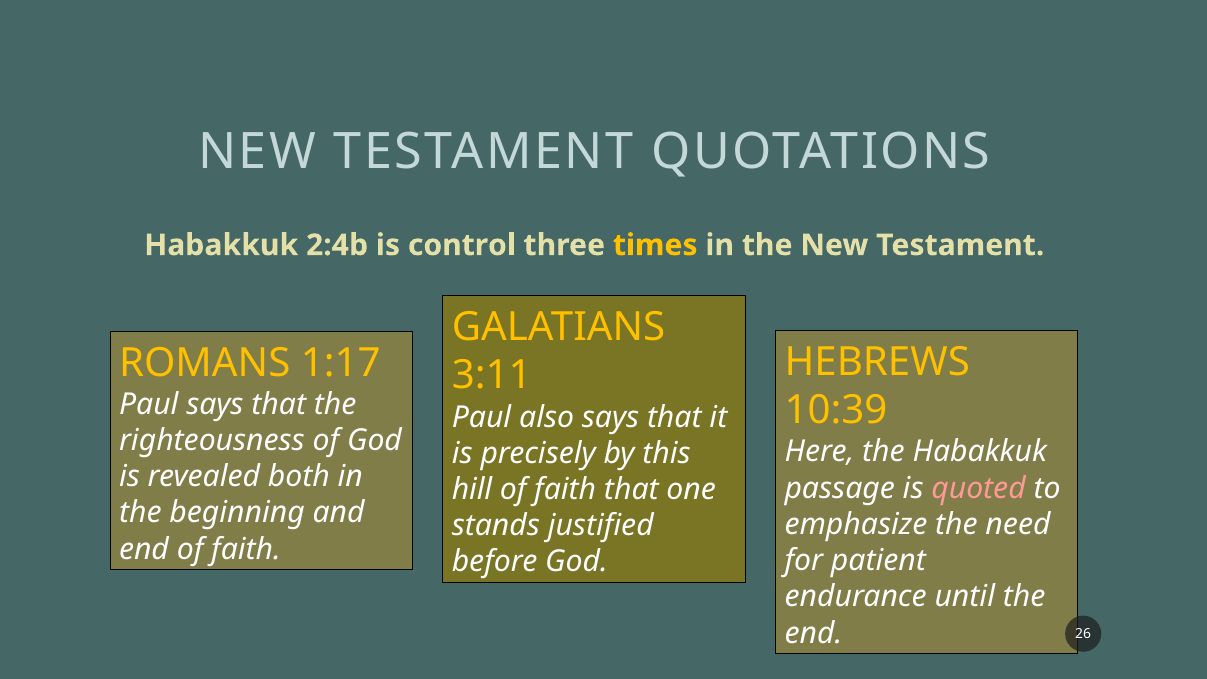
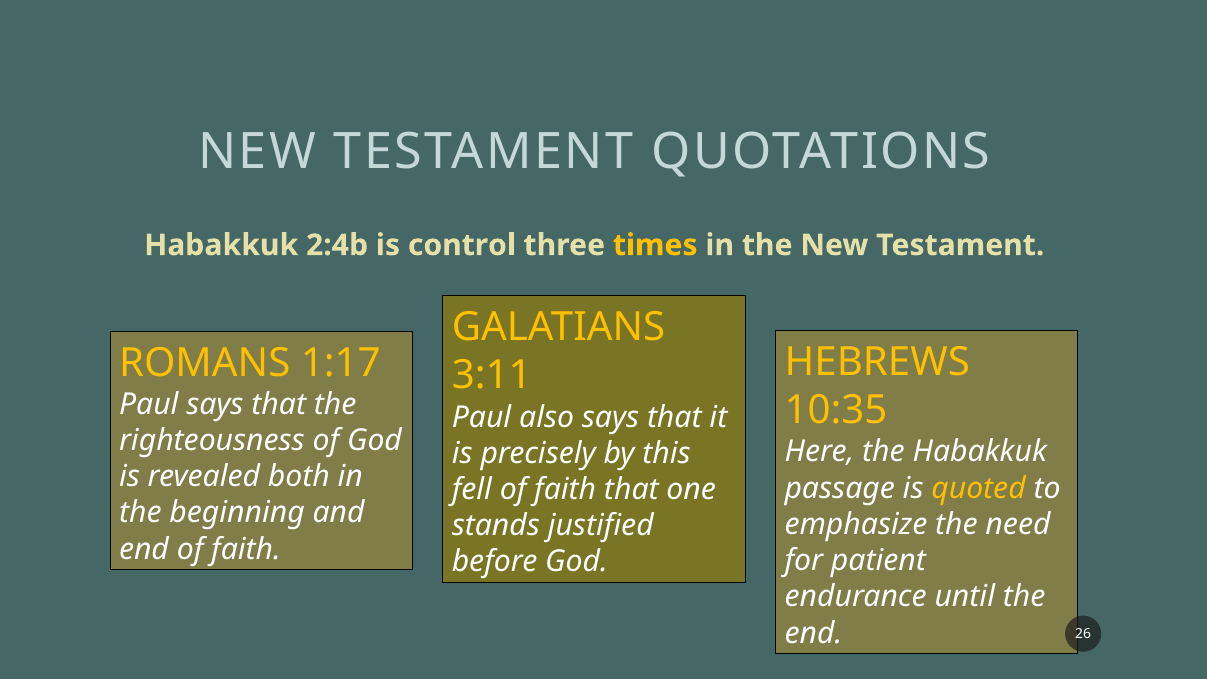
10:39: 10:39 -> 10:35 (836, 410)
quoted colour: pink -> yellow (979, 488)
hill: hill -> fell (472, 490)
